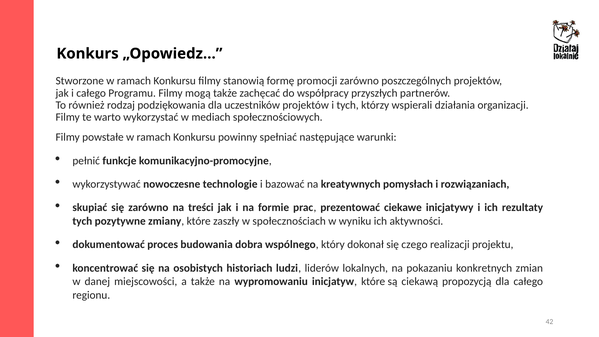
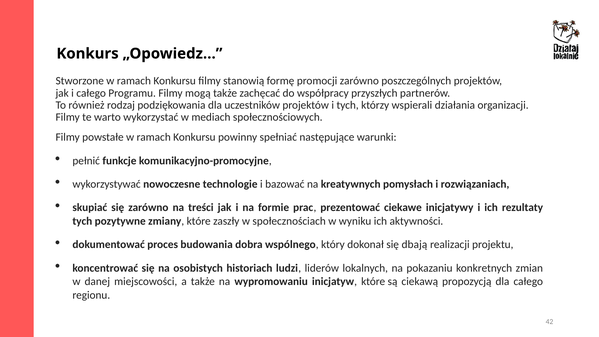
czego: czego -> dbają (414, 245)
